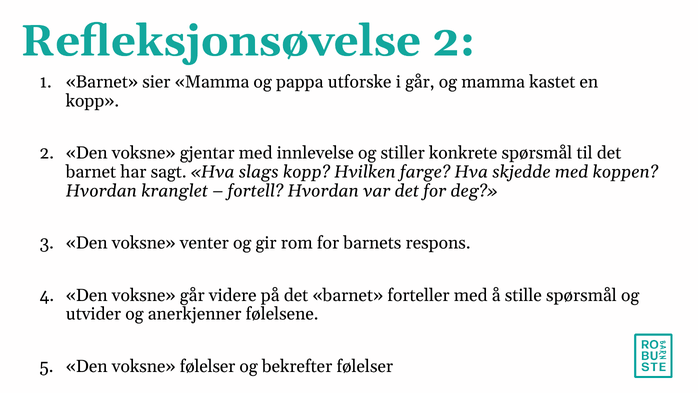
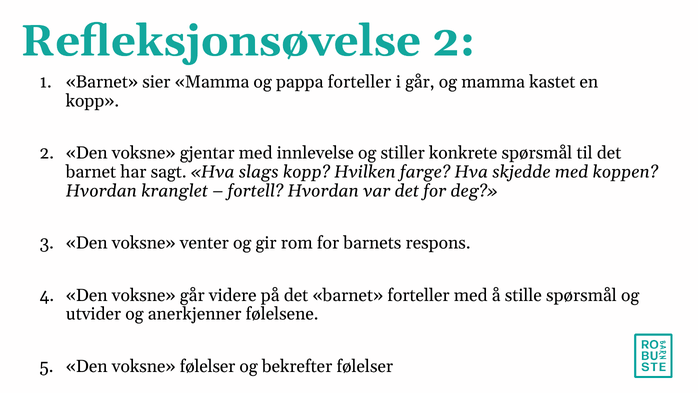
pappa utforske: utforske -> forteller (360, 82)
